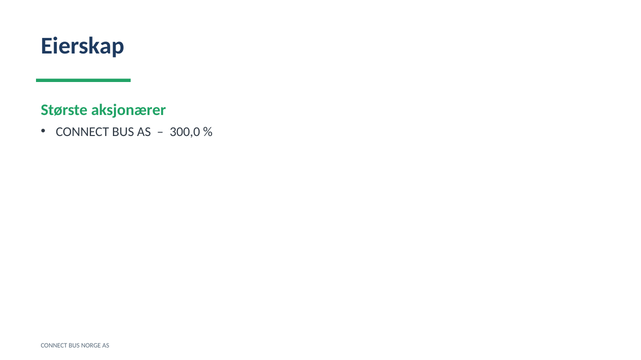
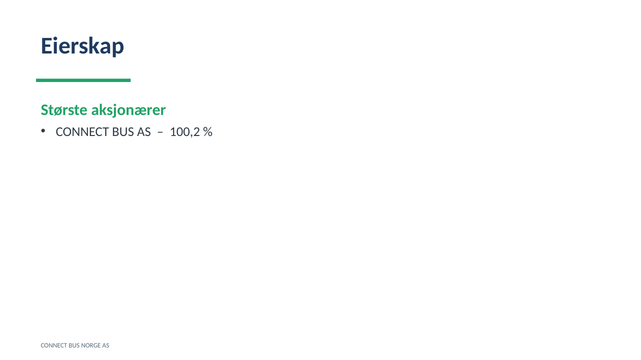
300,0: 300,0 -> 100,2 (185, 132)
